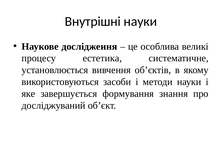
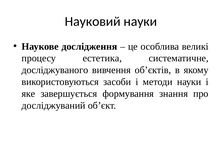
Внутрішні: Внутрішні -> Науковий (93, 21)
установлюється: установлюється -> досліджуваного (55, 70)
